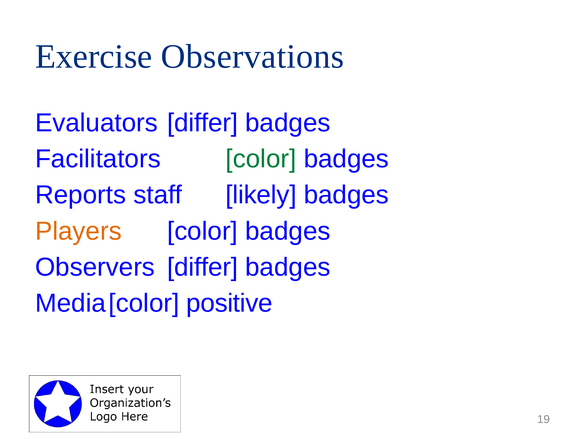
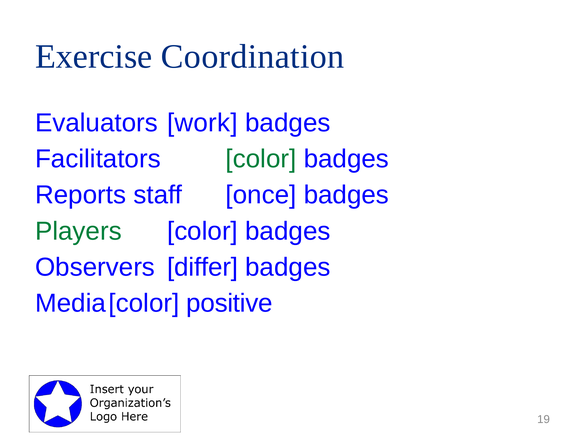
Observations: Observations -> Coordination (253, 57)
Evaluators differ: differ -> work (202, 123)
likely: likely -> once (261, 195)
Players colour: orange -> green (78, 231)
